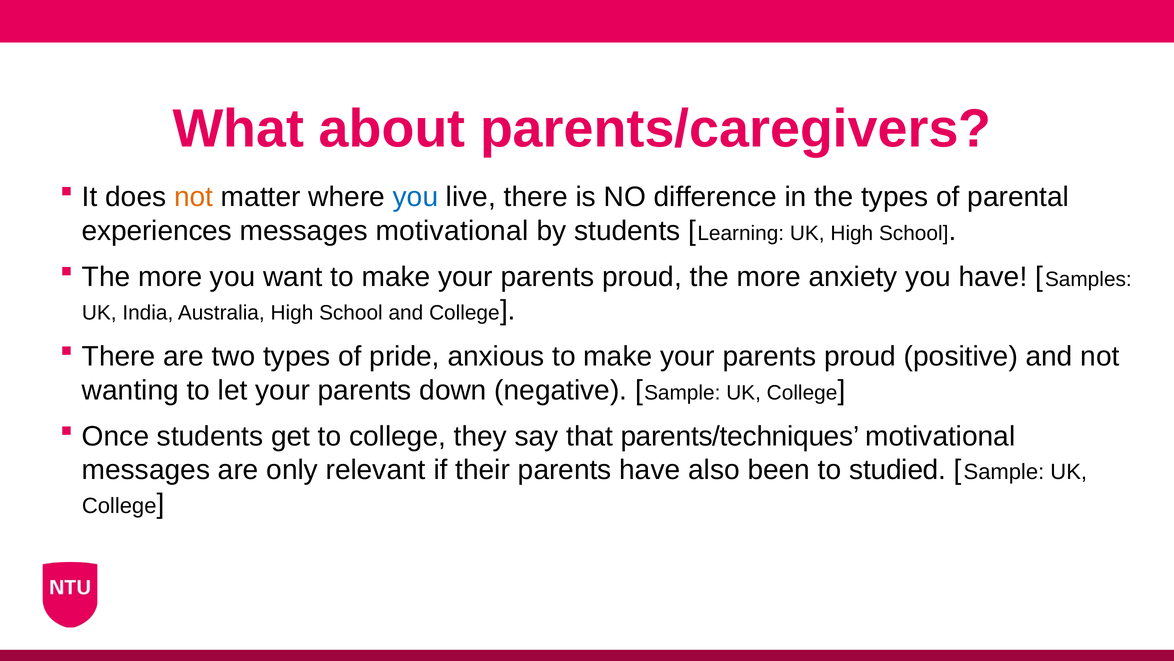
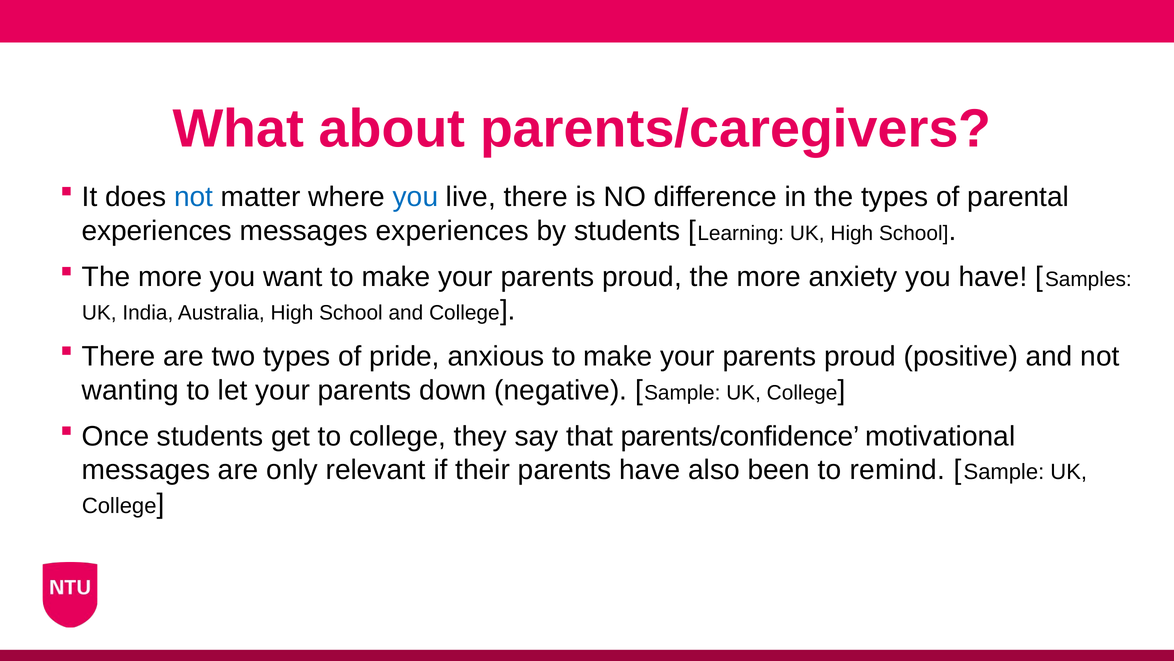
not colour: orange -> blue (194, 197)
messages motivational: motivational -> experiences (452, 230)
parents/techniques: parents/techniques -> parents/confidence (740, 436)
studied: studied -> remind (897, 470)
